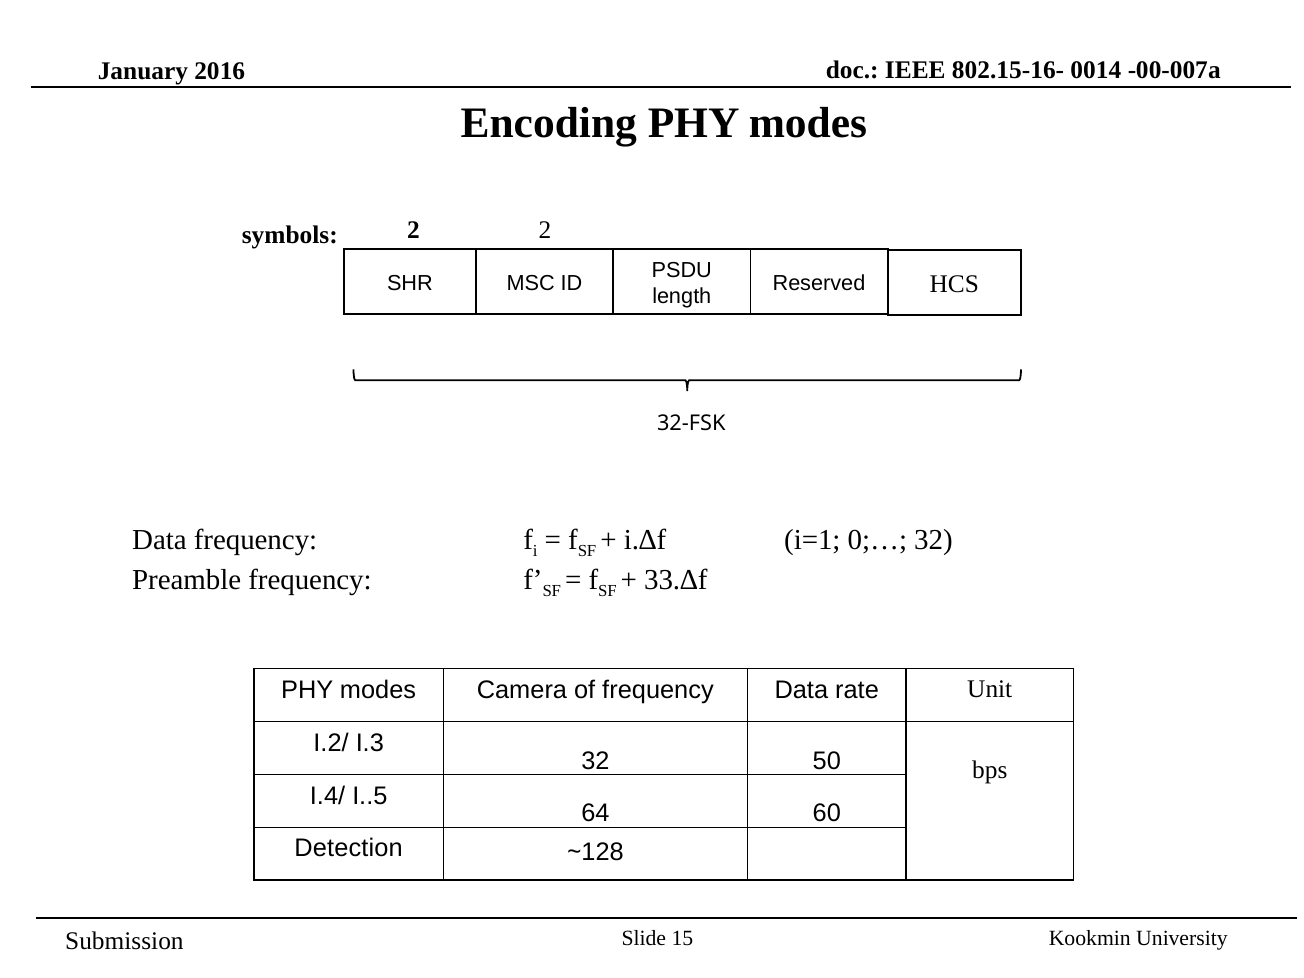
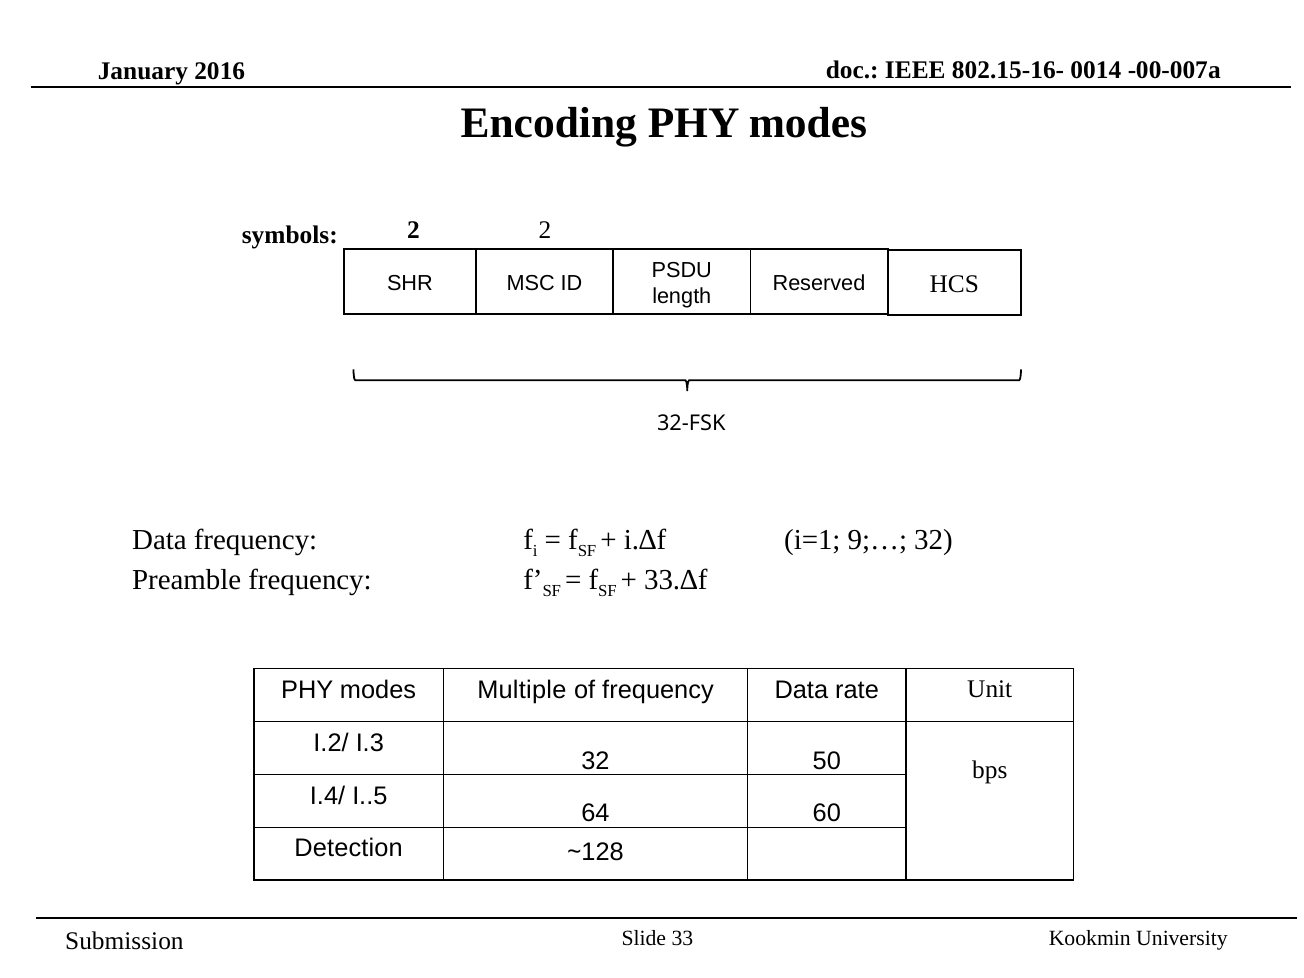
0;…: 0;… -> 9;… (877, 540)
Camera: Camera -> Multiple (522, 690)
15: 15 -> 33 (682, 938)
